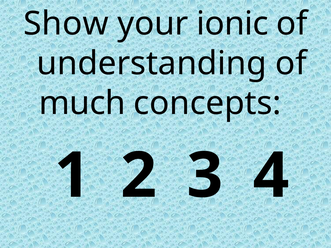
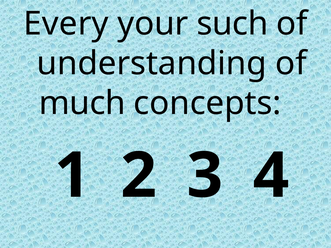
Show: Show -> Every (66, 24)
ionic: ionic -> such (232, 24)
